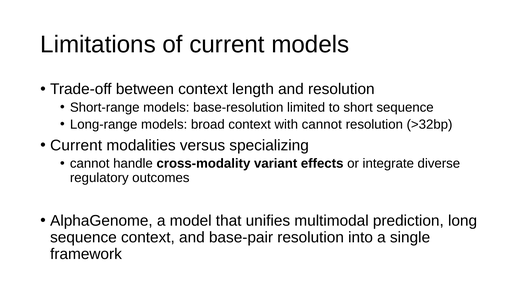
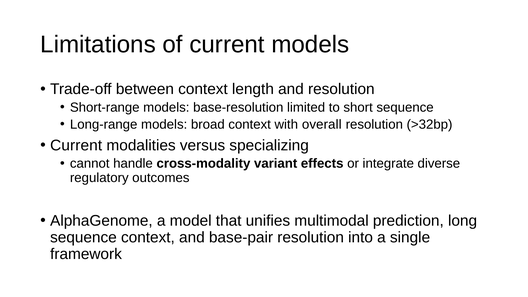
with cannot: cannot -> overall (322, 124)
